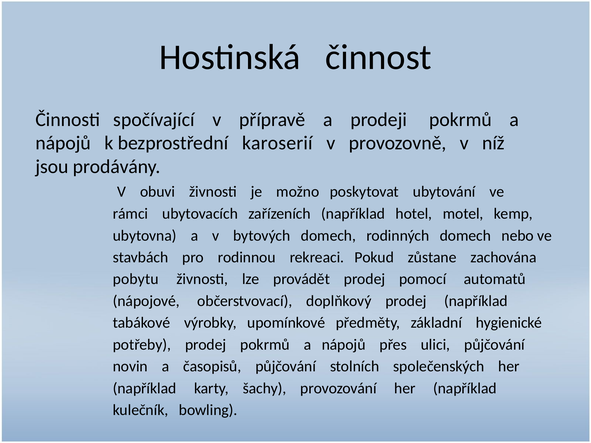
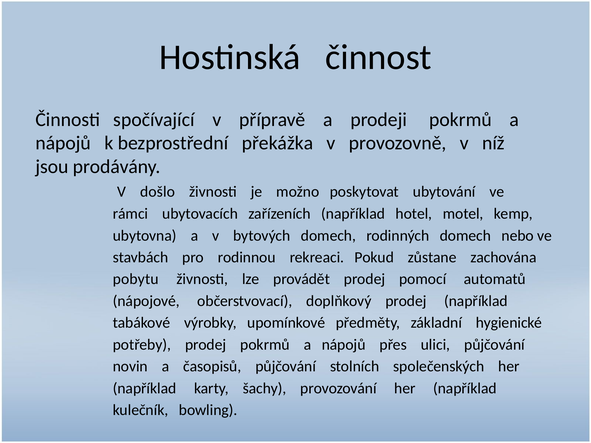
karoserií: karoserií -> překážka (277, 143)
obuvi: obuvi -> došlo (158, 192)
